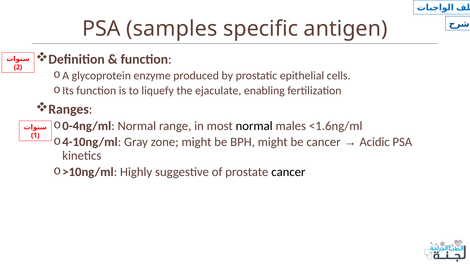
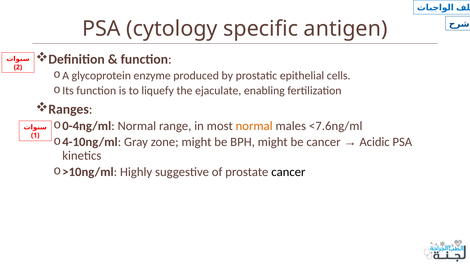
samples: samples -> cytology (172, 29)
normal colour: black -> orange (254, 126)
<1.6ng/ml: <1.6ng/ml -> <7.6ng/ml (336, 126)
